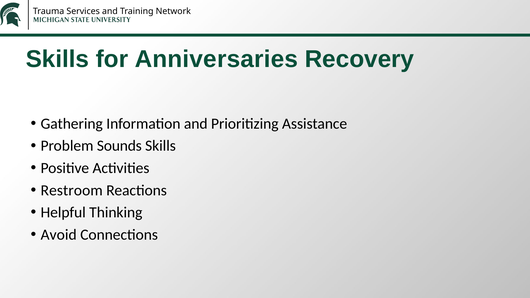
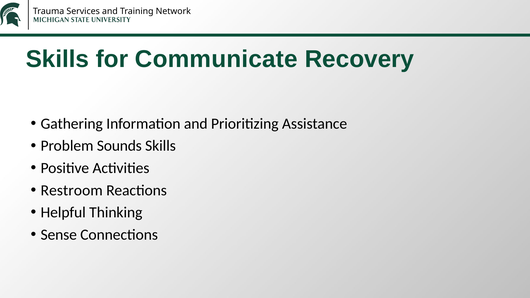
Anniversaries: Anniversaries -> Communicate (216, 59)
Avoid: Avoid -> Sense (59, 235)
